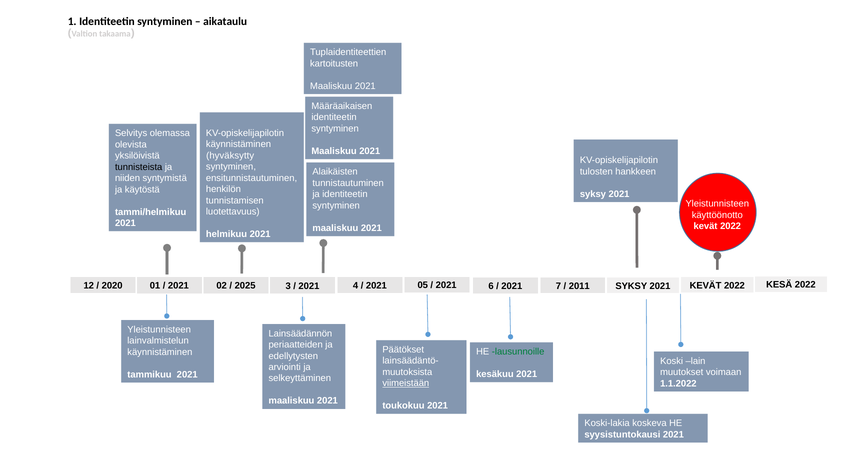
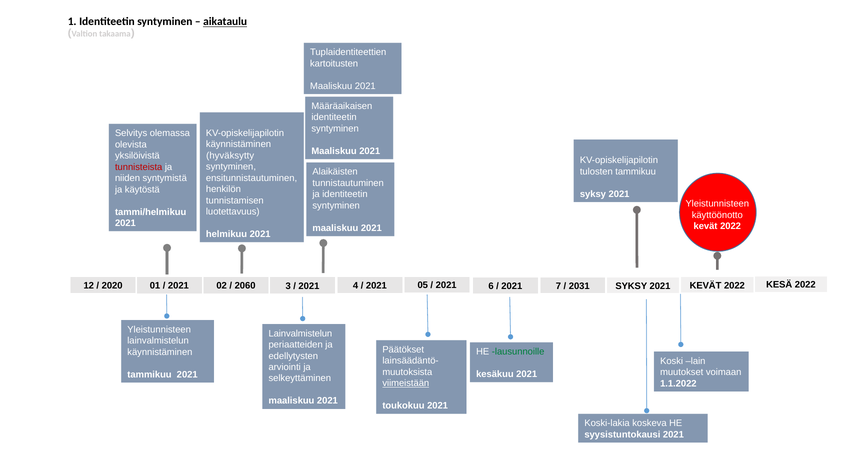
aikataulu underline: none -> present (225, 22)
tunnisteista colour: black -> red (139, 167)
tulosten hankkeen: hankkeen -> tammikuu (636, 171)
2025: 2025 -> 2060 (245, 286)
2011: 2011 -> 2031 (579, 286)
Lainsäädännön: Lainsäädännön -> Lainvalmistelun (300, 333)
